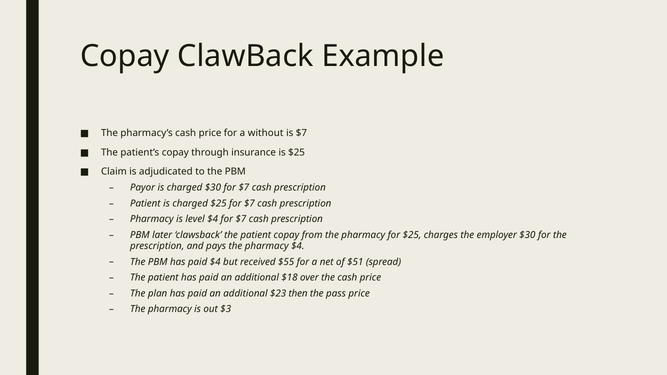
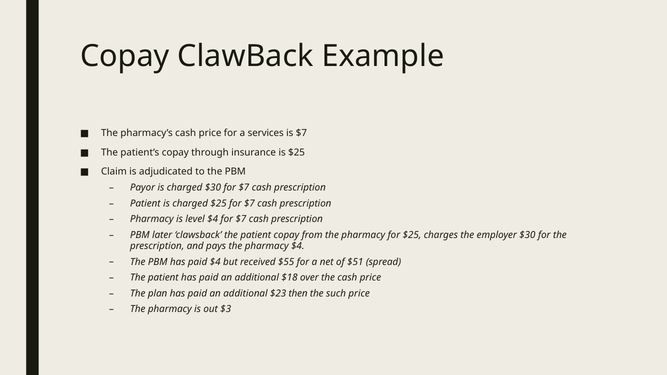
without: without -> services (266, 133)
pass: pass -> such (336, 294)
